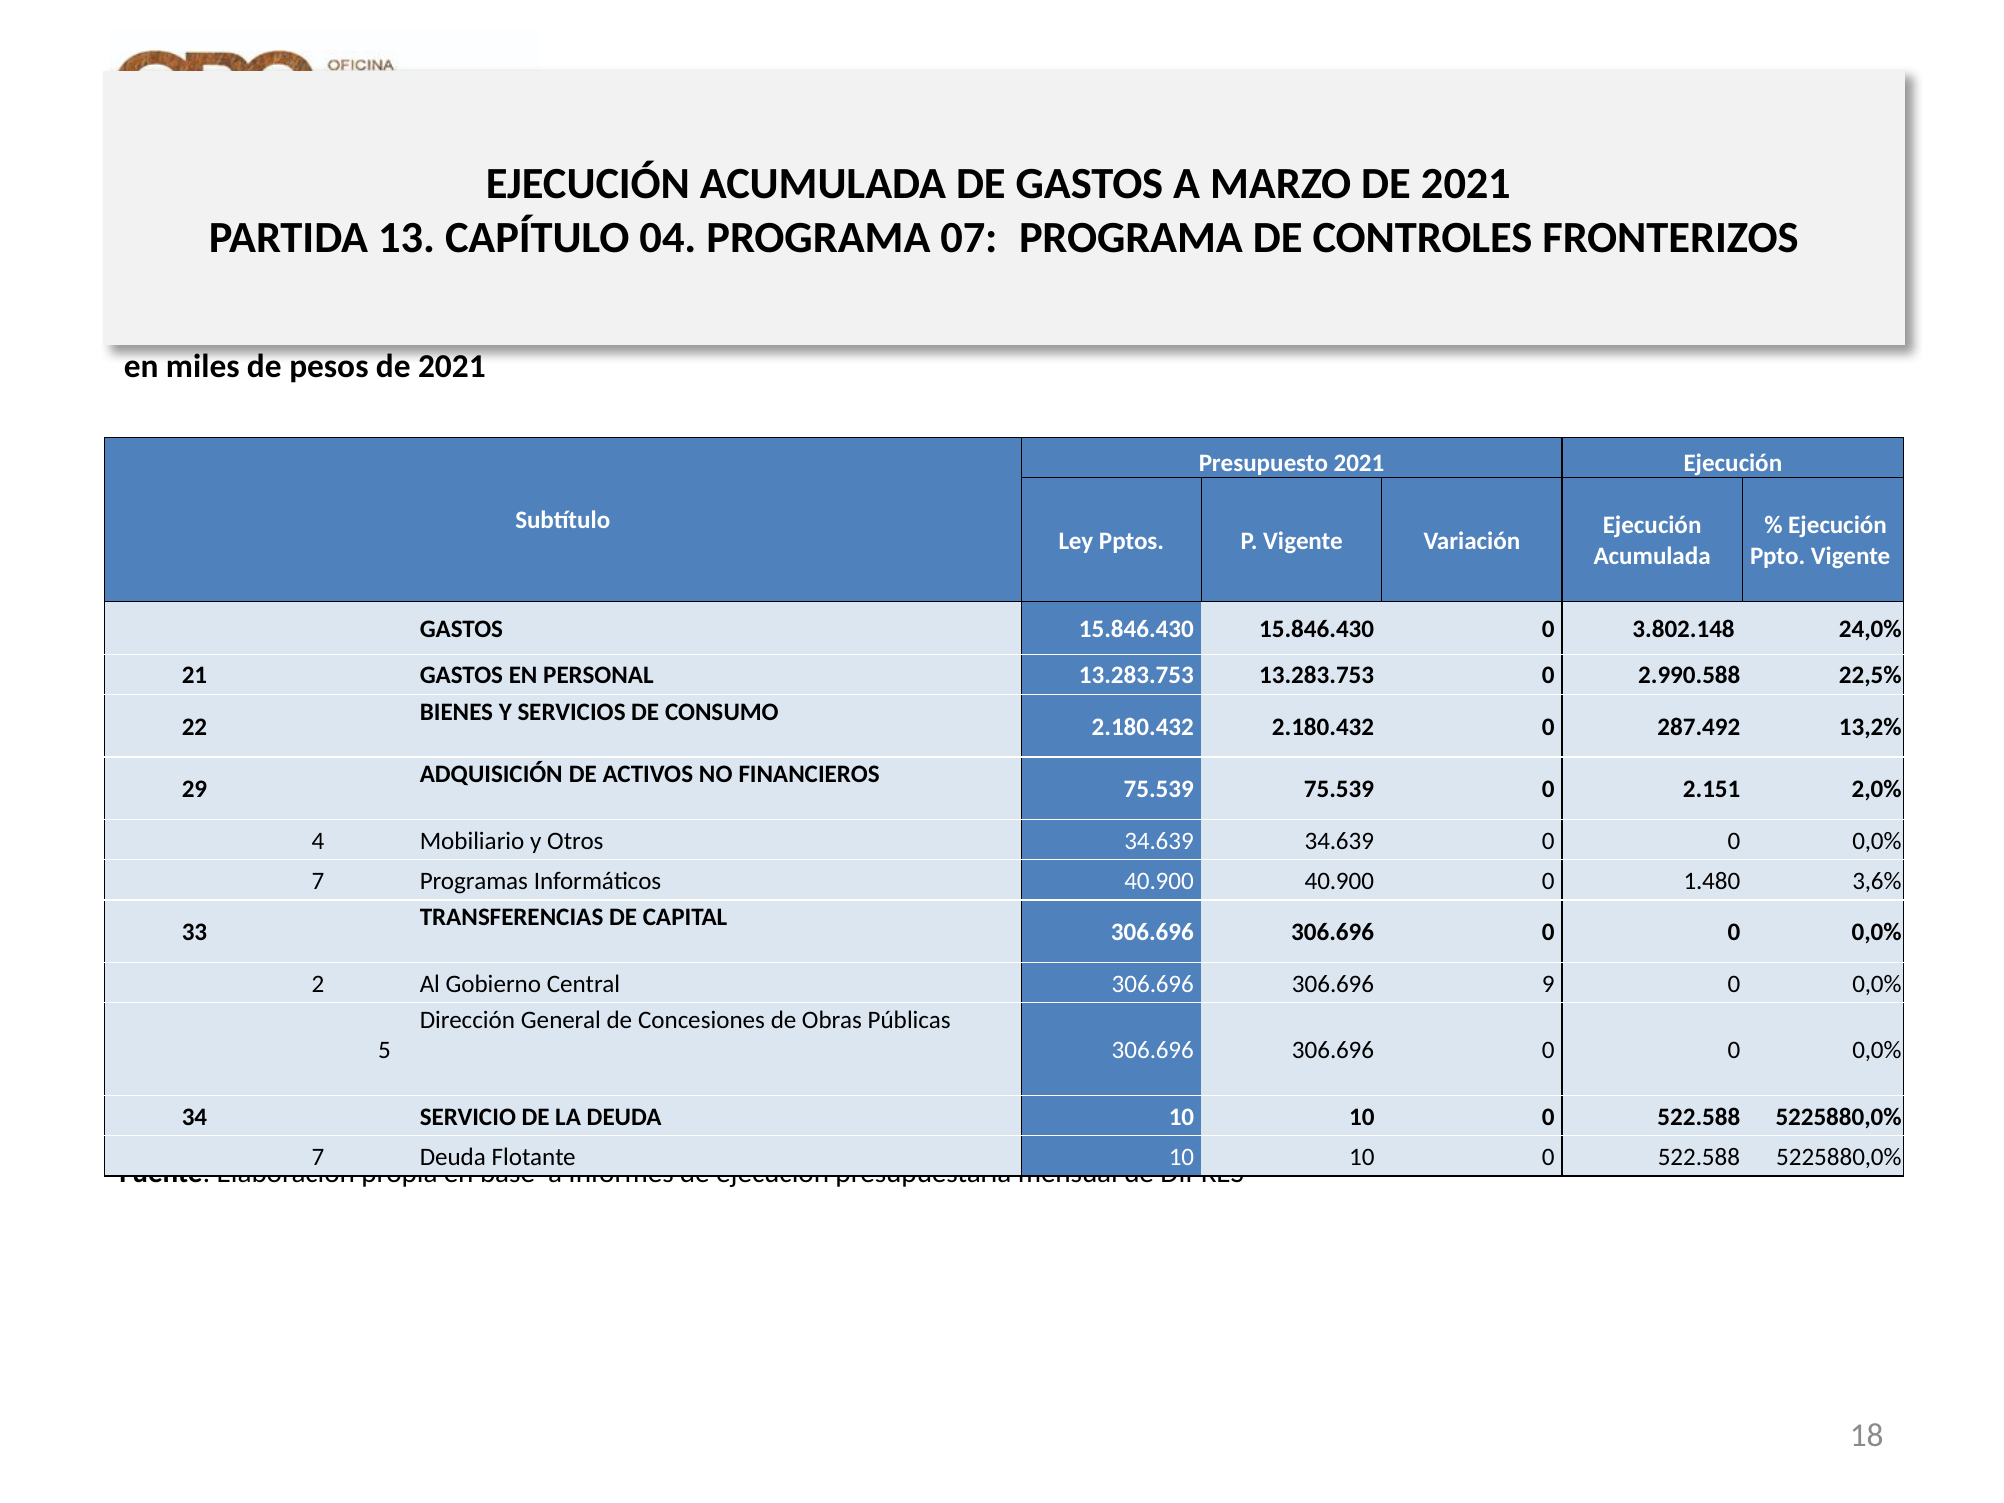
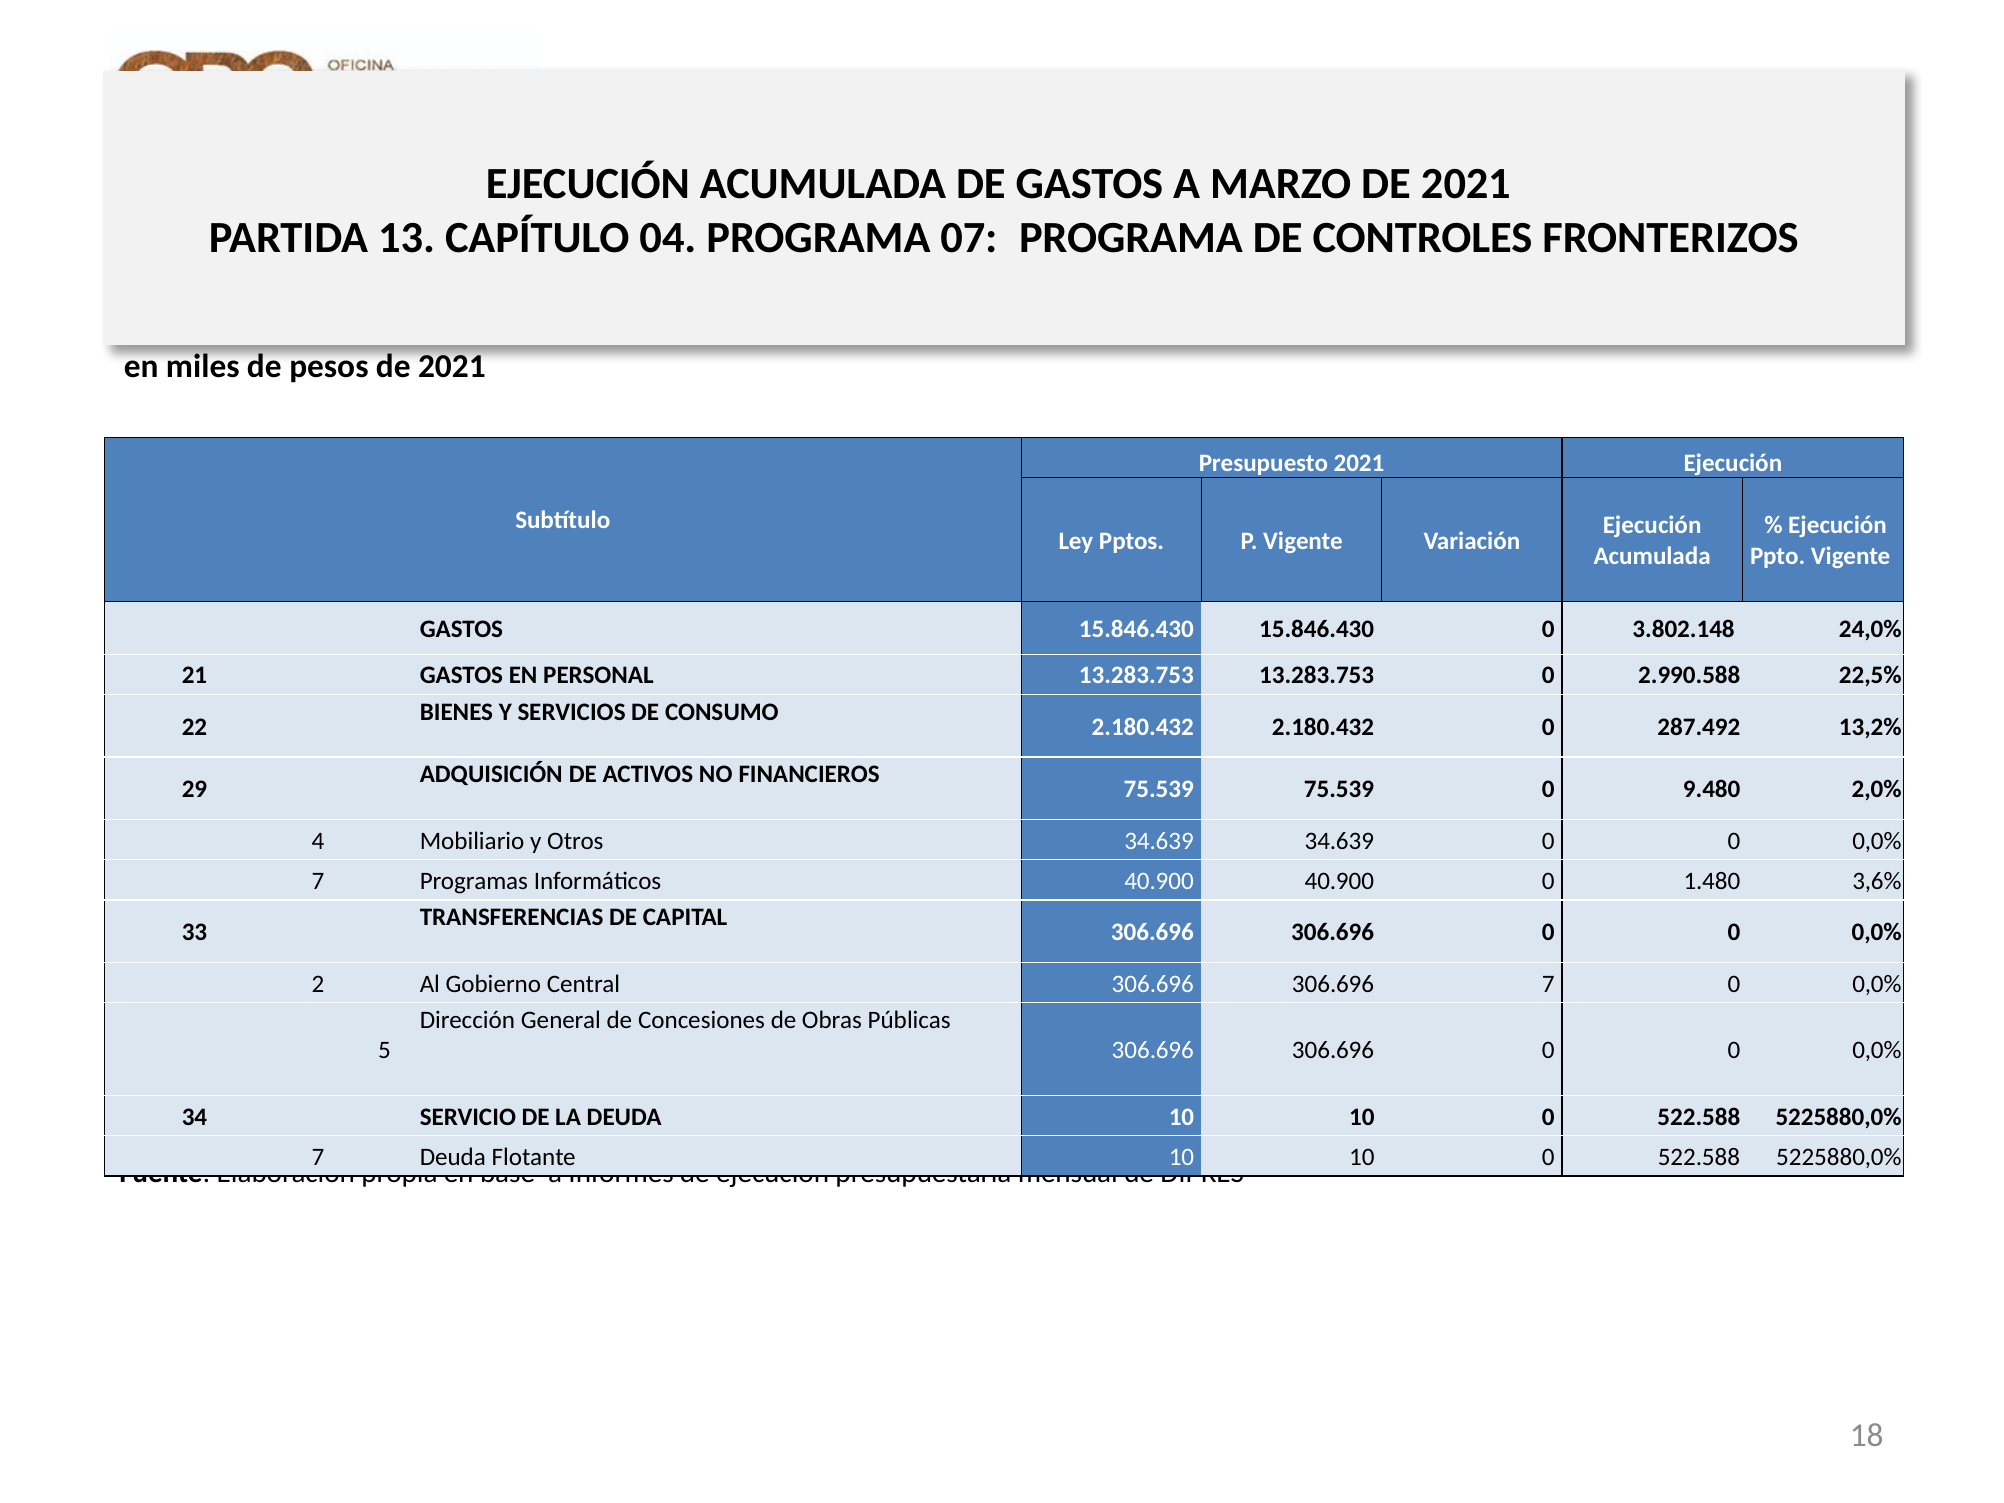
2.151: 2.151 -> 9.480 (1712, 789)
306.696 9: 9 -> 7 (1548, 984)
